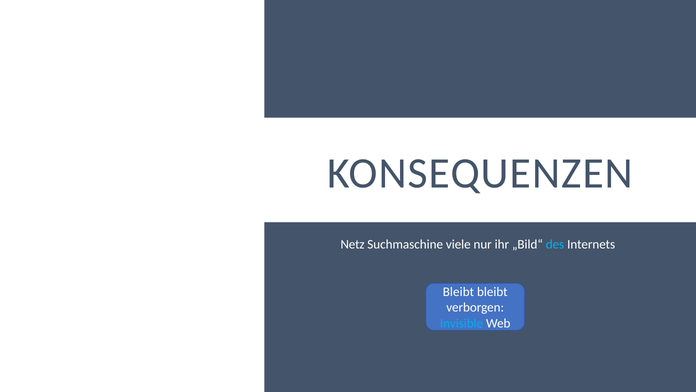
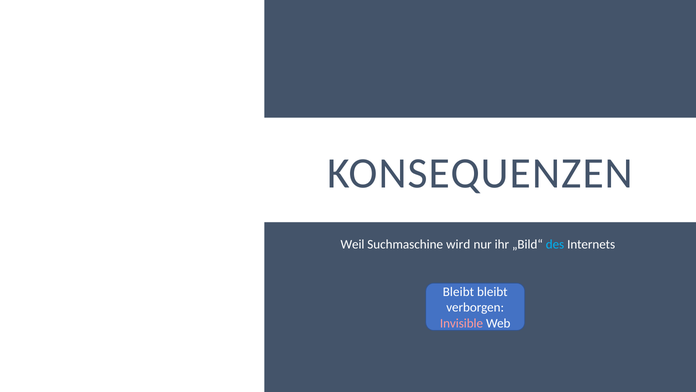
Netz: Netz -> Weil (352, 244)
viele: viele -> wird (458, 244)
Invisible colour: light blue -> pink (461, 323)
